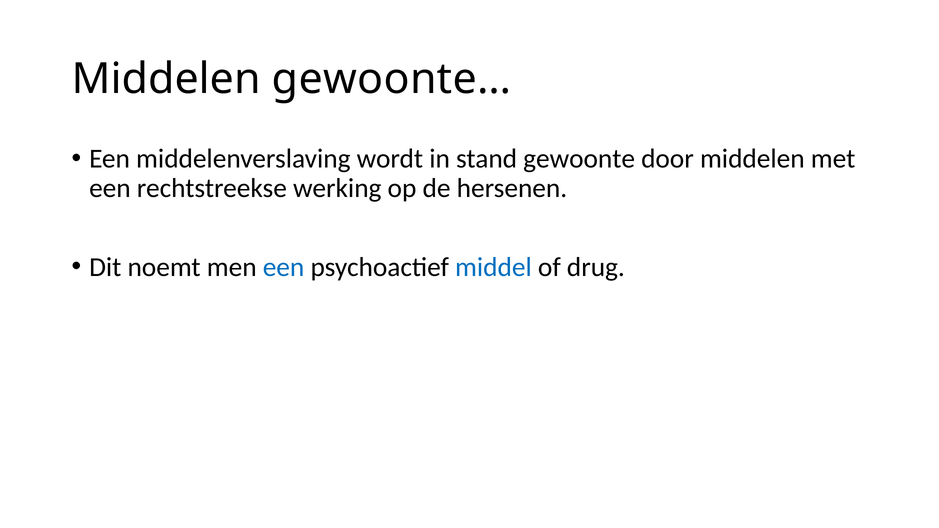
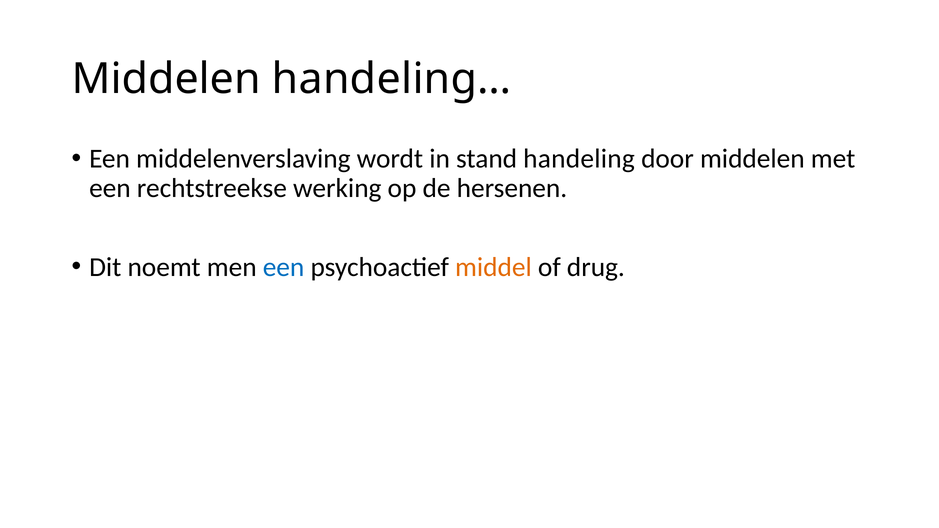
gewoonte…: gewoonte… -> handeling… (392, 79)
gewoonte: gewoonte -> handeling (579, 159)
middel colour: blue -> orange (493, 267)
